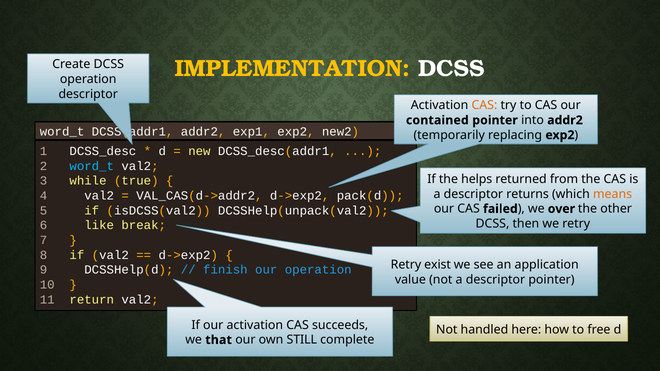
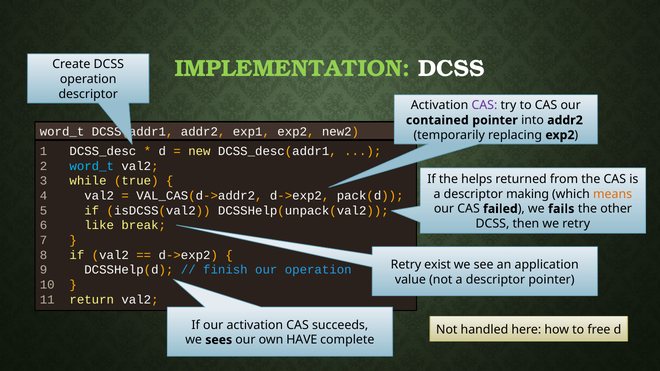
IMPLEMENTATION colour: yellow -> light green (293, 69)
CAS colour: orange -> purple (484, 105)
returns: returns -> making (528, 194)
over: over -> fails (561, 209)
that: that -> sees (219, 340)
STILL: STILL -> HAVE (302, 340)
